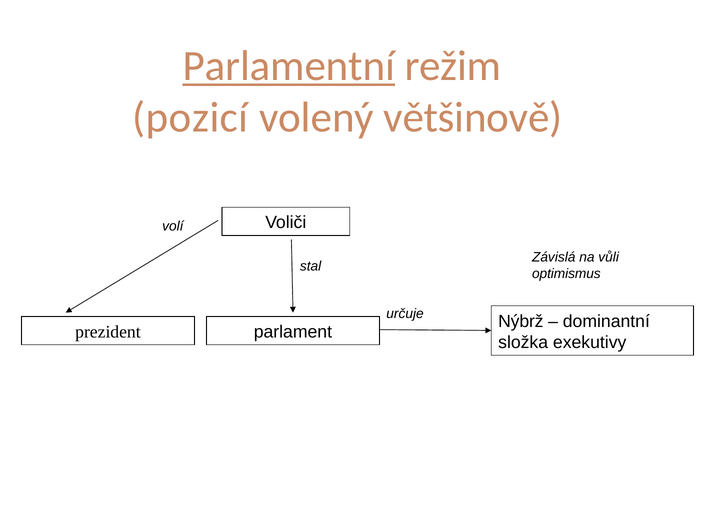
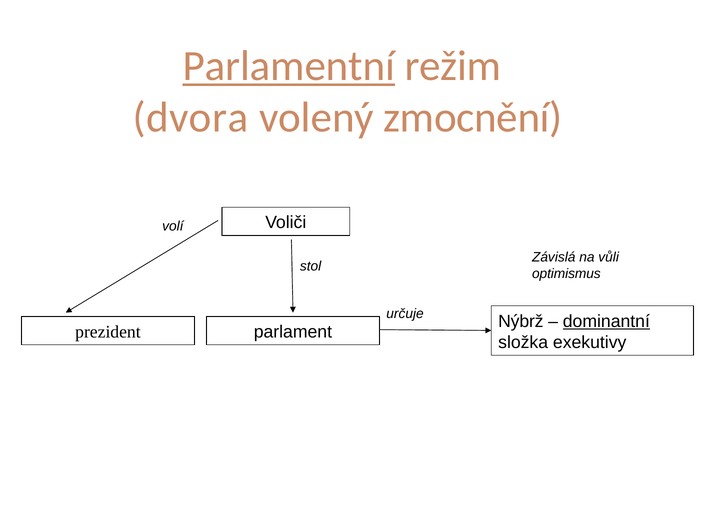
pozicí: pozicí -> dvora (190, 118)
většinově: většinově -> zmocnění (473, 118)
stal: stal -> stol (311, 266)
dominantní underline: none -> present (606, 321)
